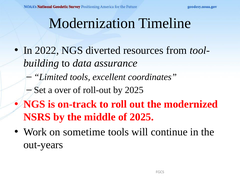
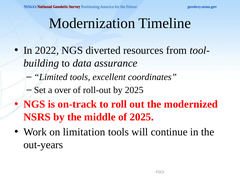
sometime: sometime -> limitation (84, 132)
